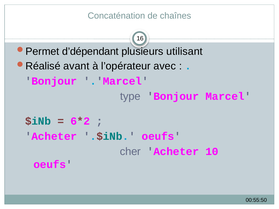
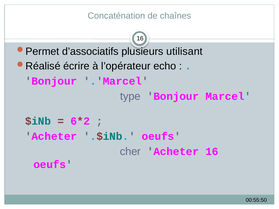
d’dépendant: d’dépendant -> d’associatifs (90, 51)
avant: avant -> écrire (76, 66)
avec: avec -> echo (165, 66)
Acheter 10: 10 -> 16 (212, 152)
